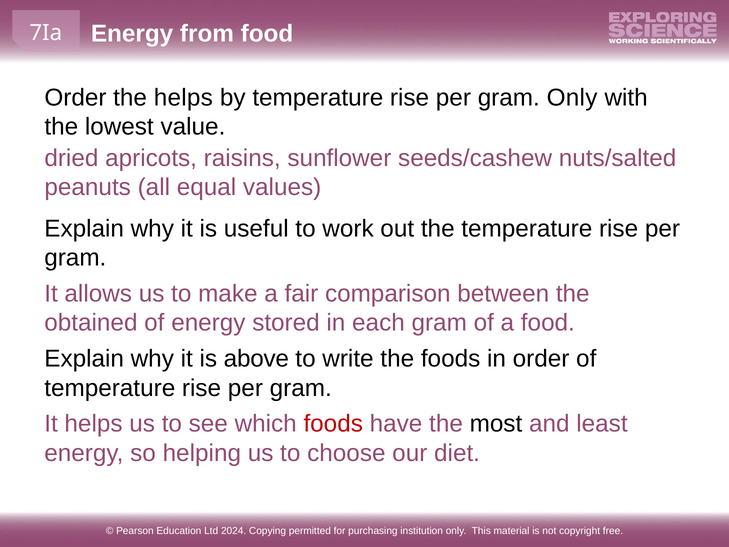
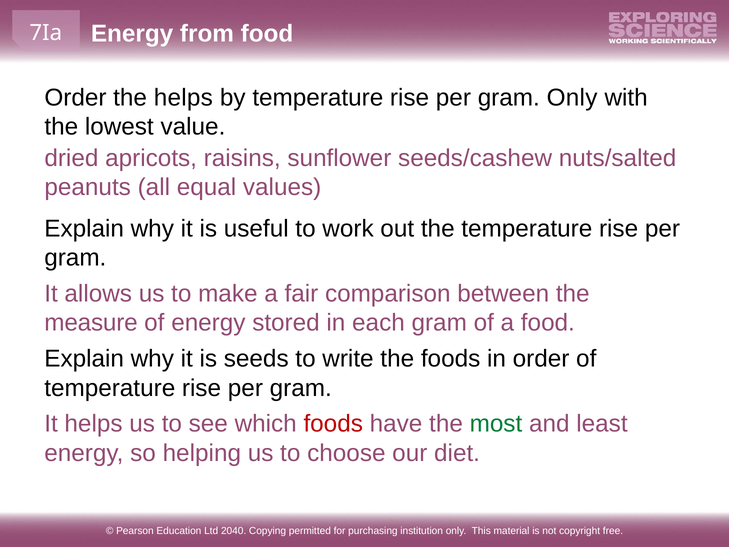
obtained: obtained -> measure (91, 323)
above: above -> seeds (256, 359)
most colour: black -> green (496, 424)
2024: 2024 -> 2040 (234, 531)
